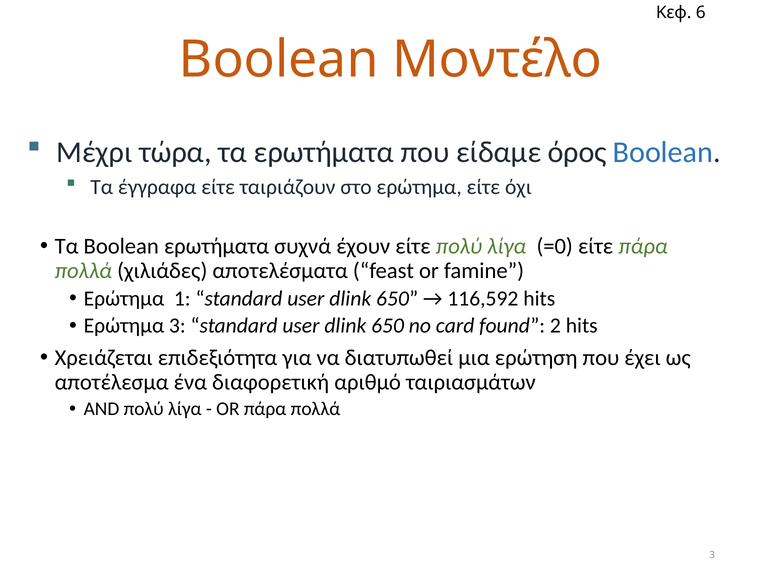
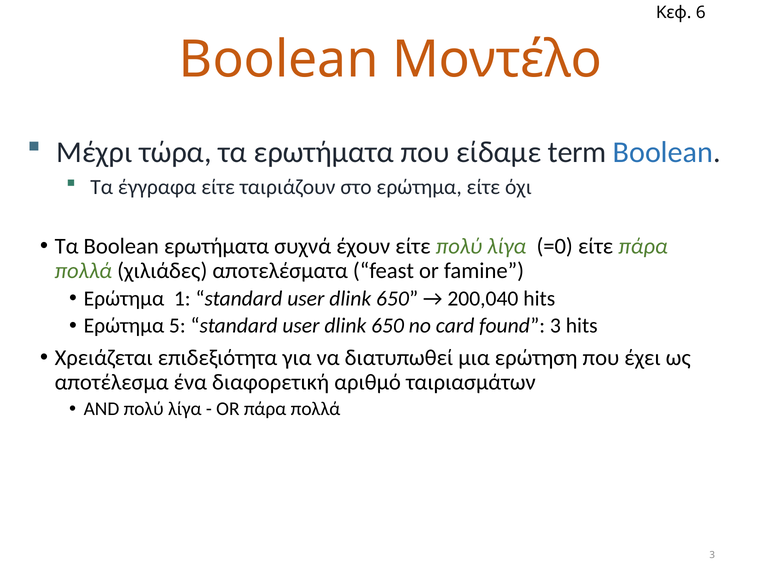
όρος: όρος -> term (577, 152)
116,592: 116,592 -> 200,040 (483, 298)
Ερώτημα 3: 3 -> 5 (177, 326)
found 2: 2 -> 3 (555, 326)
